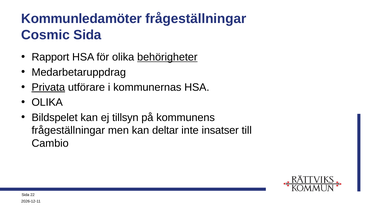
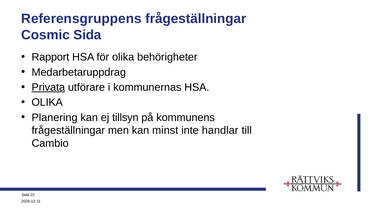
Kommunledamöter: Kommunledamöter -> Referensgruppens (81, 19)
behörigheter underline: present -> none (167, 57)
Bildspelet: Bildspelet -> Planering (55, 117)
deltar: deltar -> minst (165, 130)
insatser: insatser -> handlar (220, 130)
